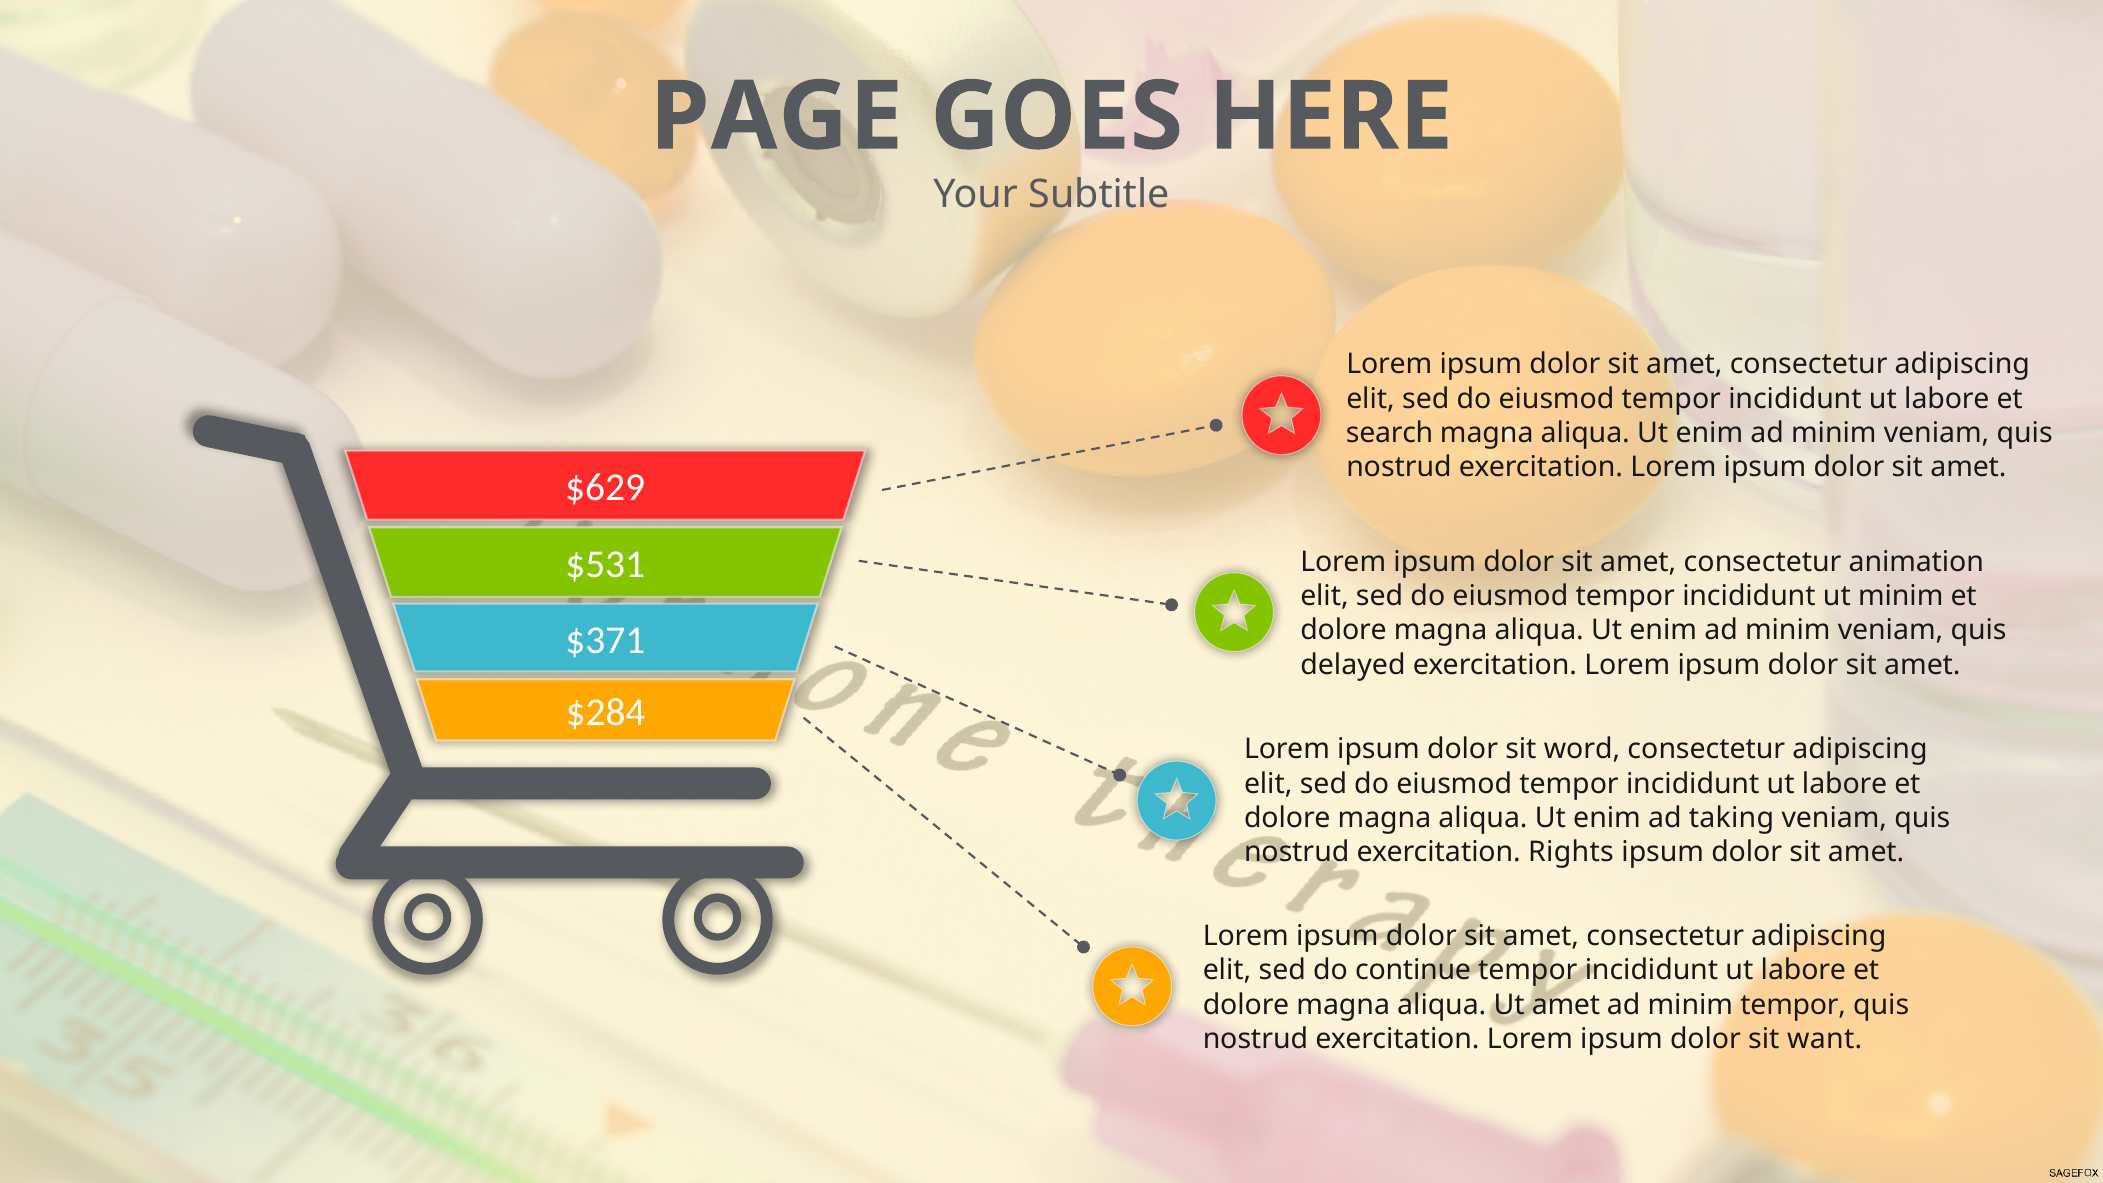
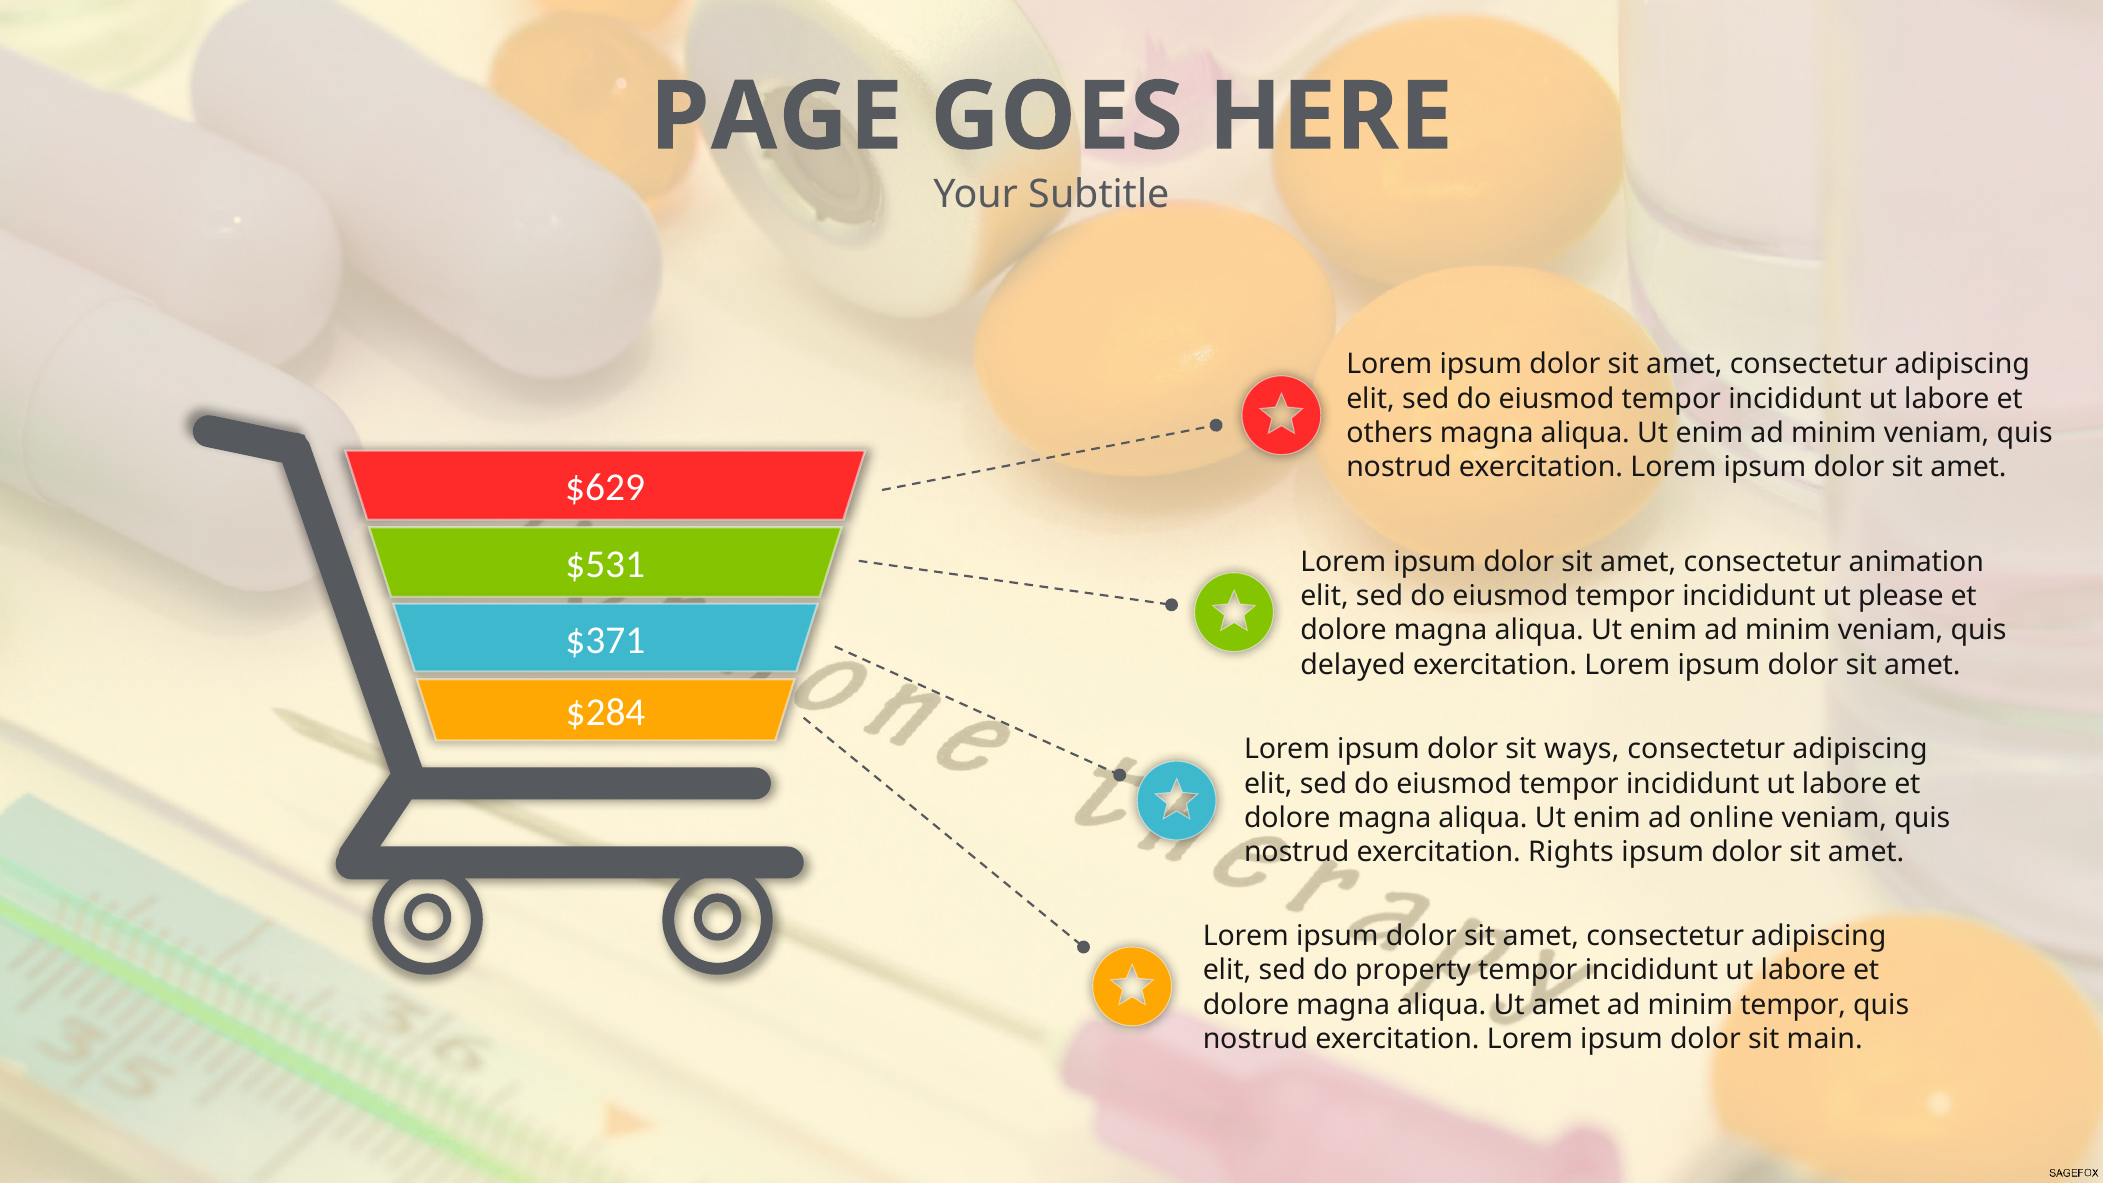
search: search -> others (1390, 433)
ut minim: minim -> please (1901, 596)
word: word -> ways (1582, 749)
taking: taking -> online (1731, 818)
continue: continue -> property (1413, 970)
want: want -> main (1825, 1039)
